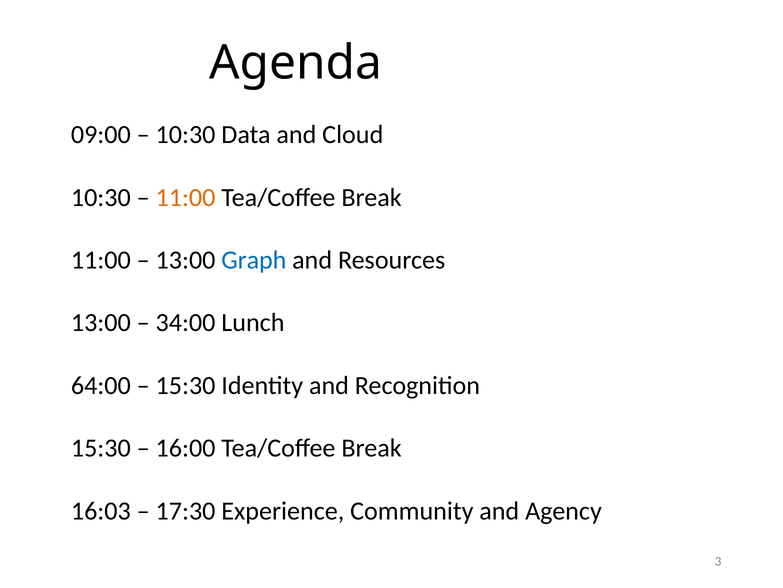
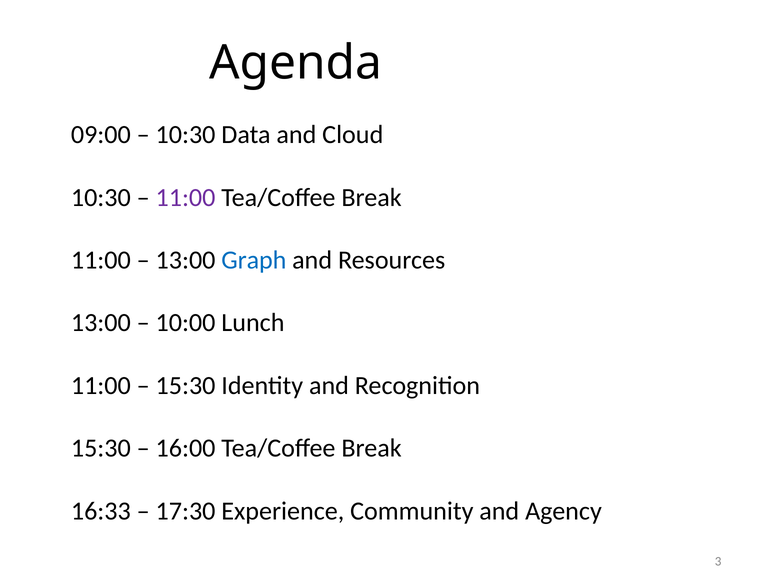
11:00 colour: orange -> purple (186, 197)
34:00: 34:00 -> 10:00 (186, 322)
64:00: 64:00 -> 11:00 (101, 385)
16:03: 16:03 -> 16:33 (101, 510)
